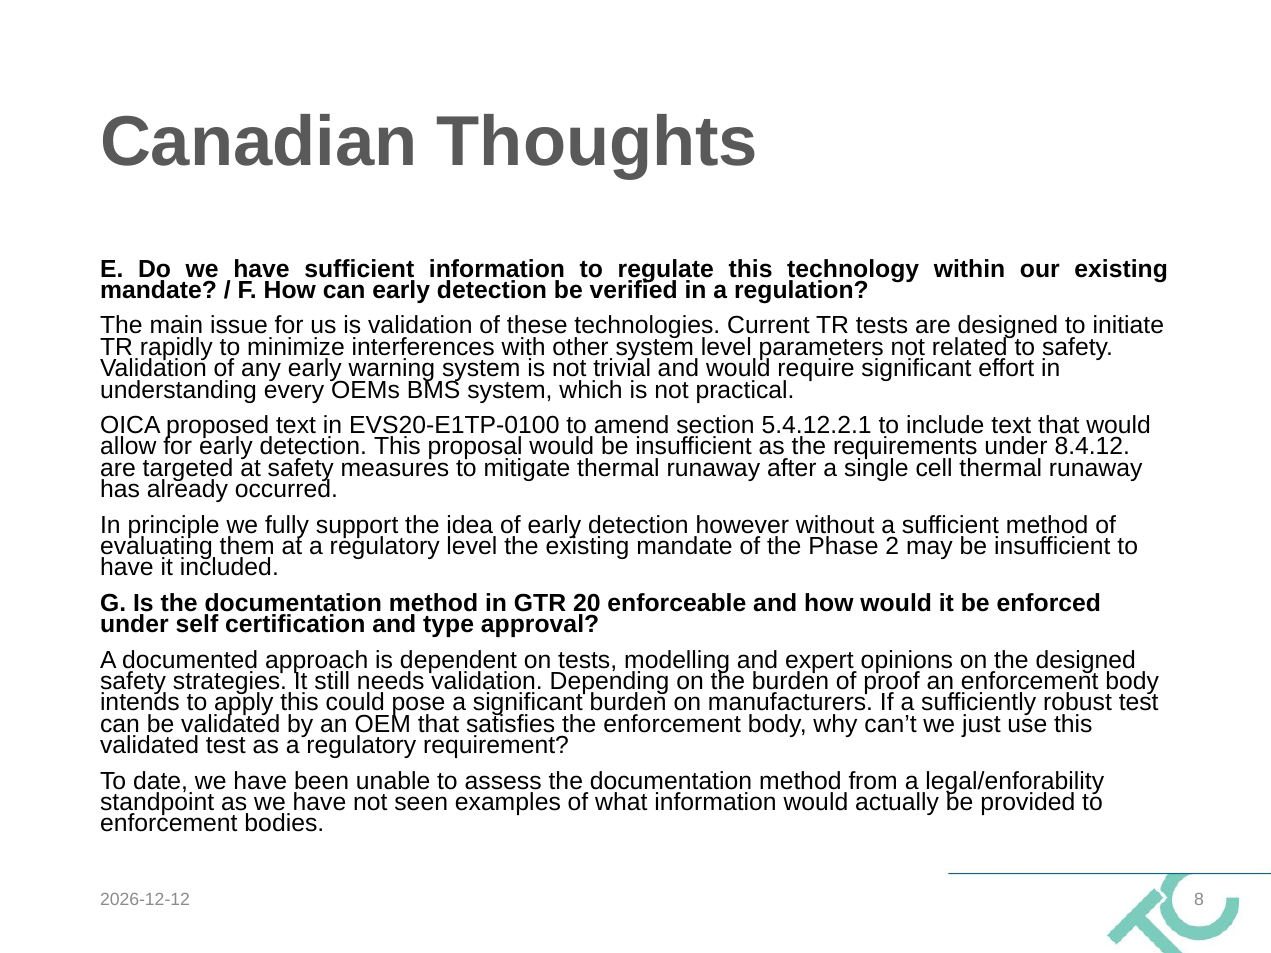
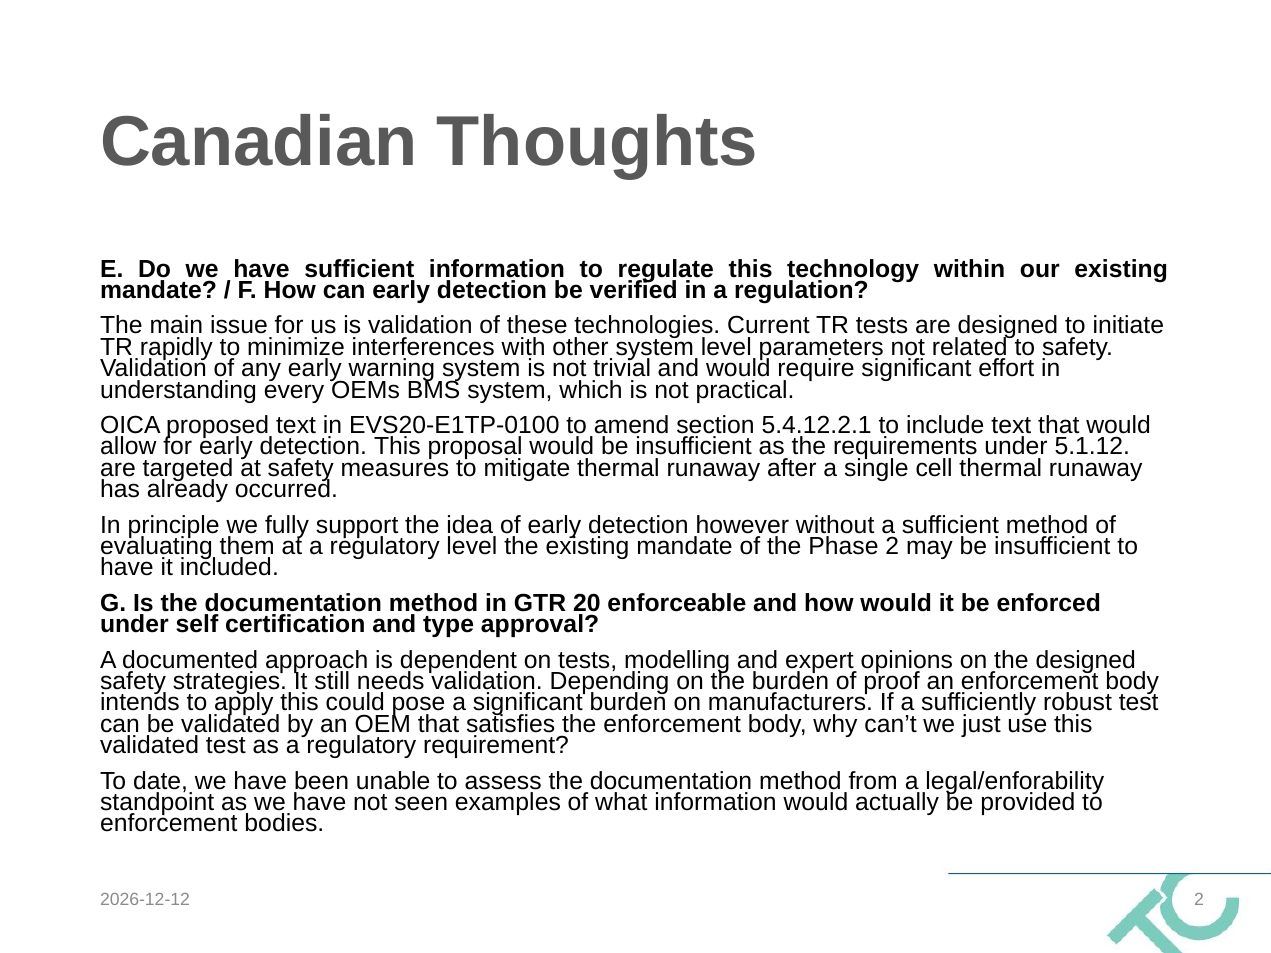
8.4.12: 8.4.12 -> 5.1.12 (1092, 447)
8: 8 -> 2 (1199, 900)
